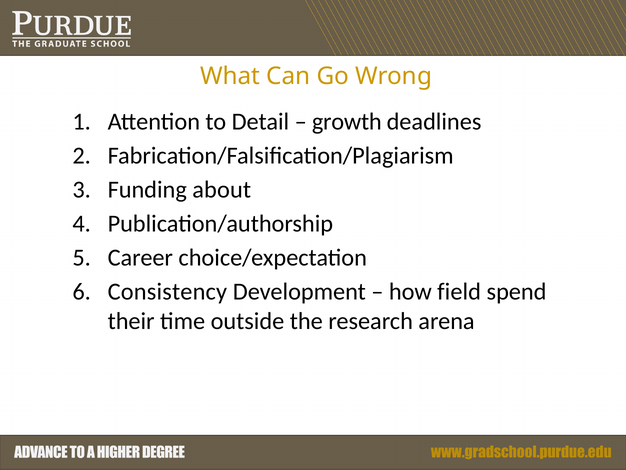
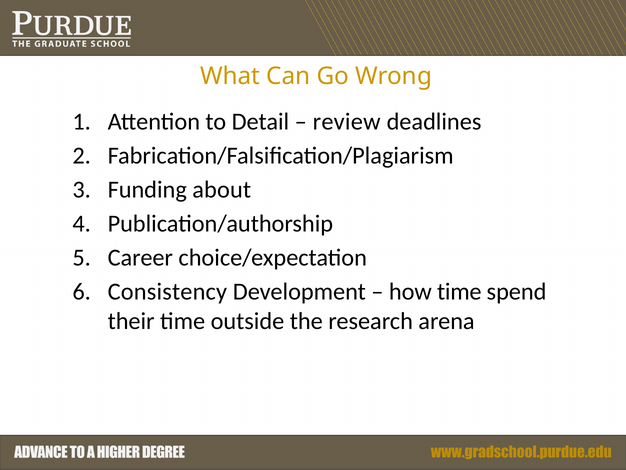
growth: growth -> review (347, 121)
how field: field -> time (459, 292)
